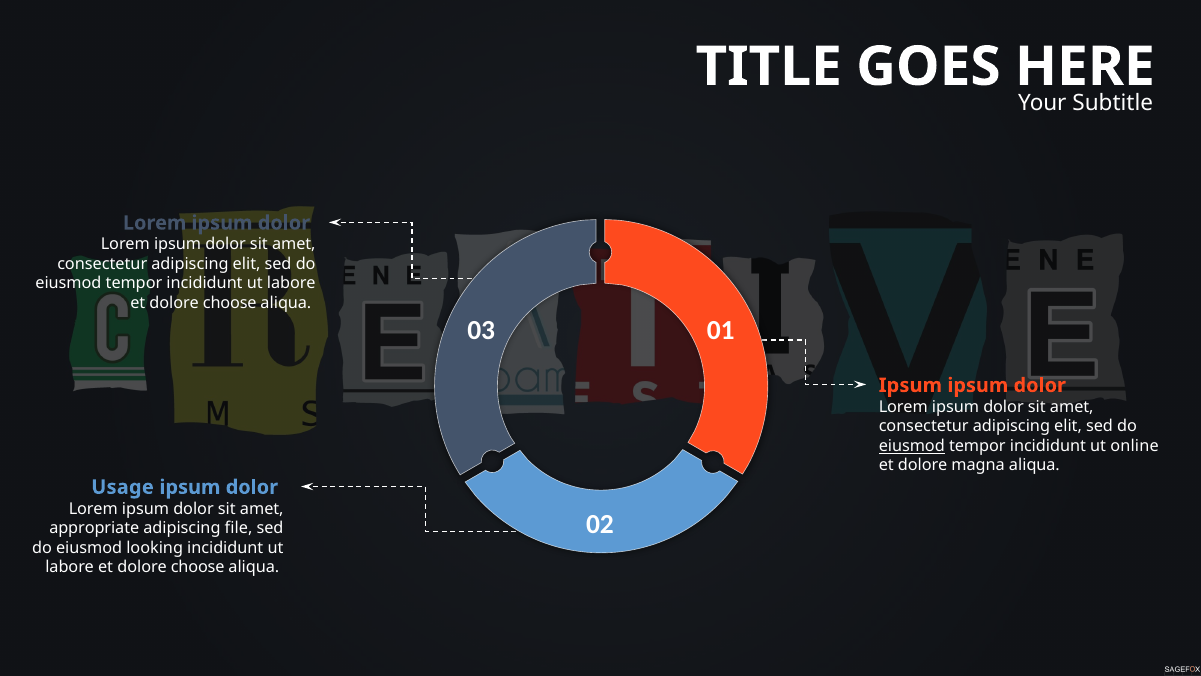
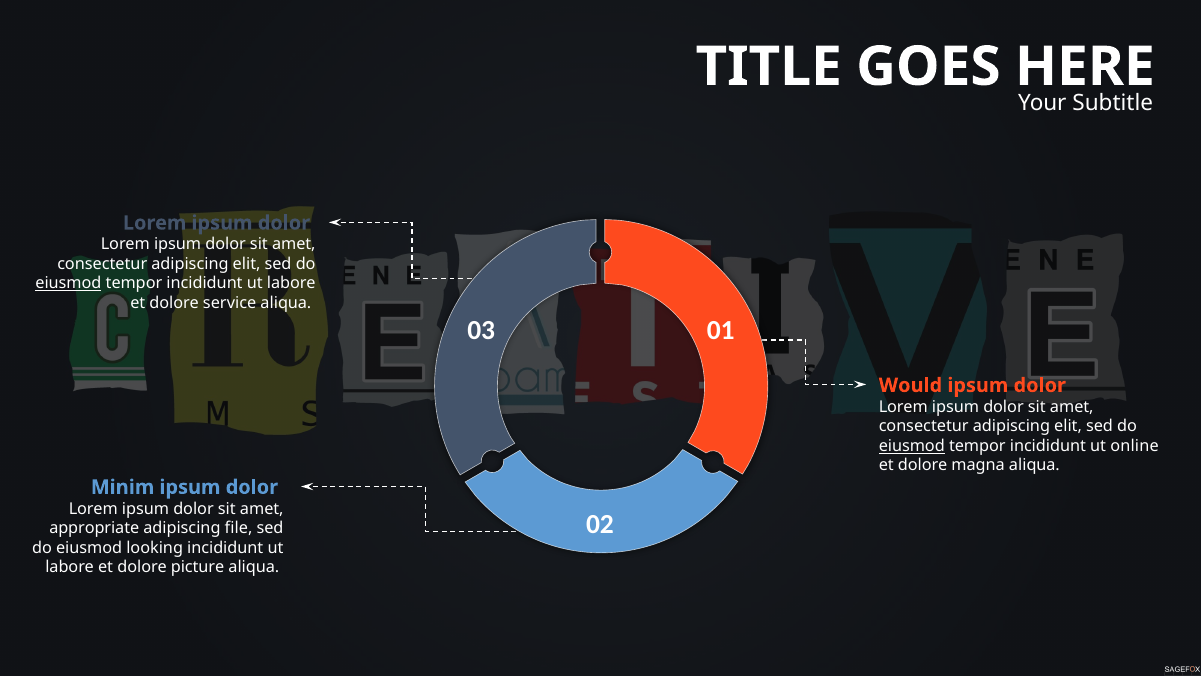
eiusmod underline: none -> present (68, 283)
choose: choose -> service (230, 303)
Ipsum: Ipsum -> Would (910, 385)
Usage: Usage -> Minim (123, 487)
choose: choose -> picture (198, 567)
